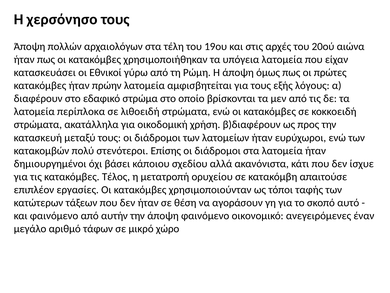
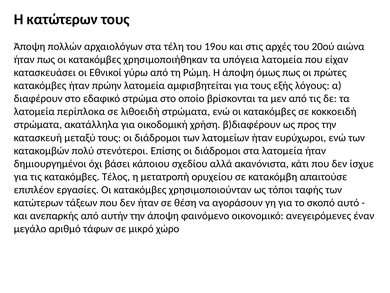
Η χερσόνησο: χερσόνησο -> κατώτερων (62, 19)
και φαινόμενο: φαινόμενο -> ανεπαρκής (54, 215)
